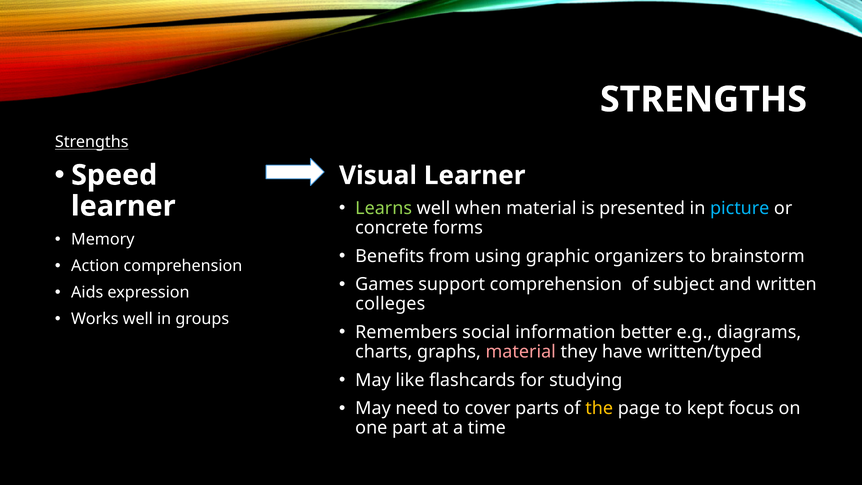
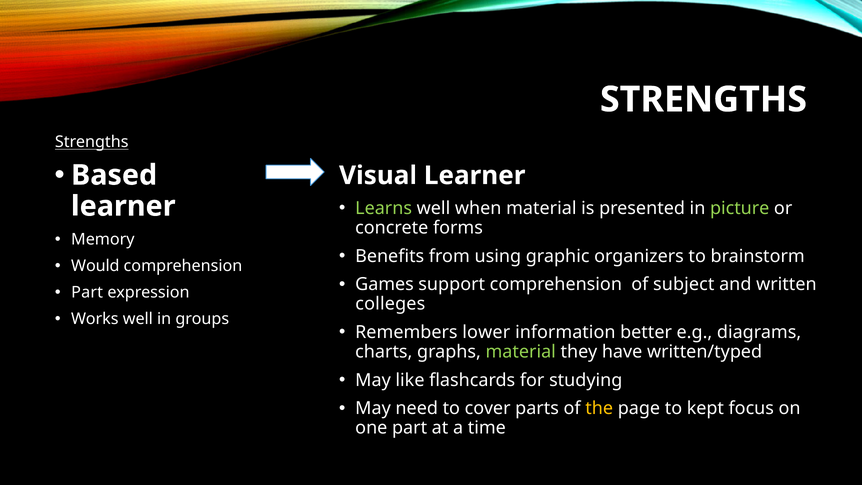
Speed: Speed -> Based (114, 175)
picture colour: light blue -> light green (740, 208)
Action: Action -> Would (95, 266)
Aids: Aids -> Part (87, 292)
social: social -> lower (486, 332)
material colour: pink -> light green (521, 352)
